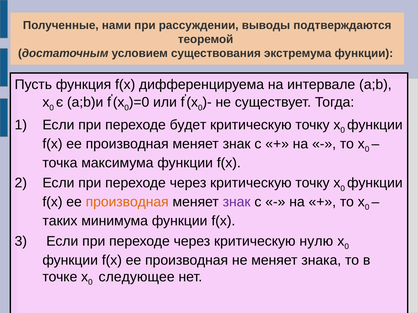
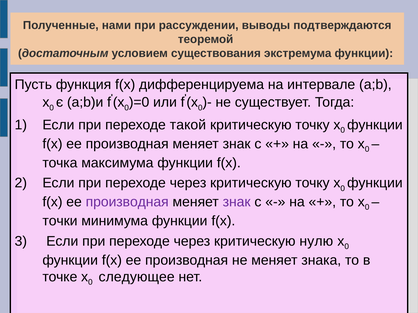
будет: будет -> такой (188, 125)
производная colour: orange -> purple (127, 202)
таких: таких -> точки (60, 221)
